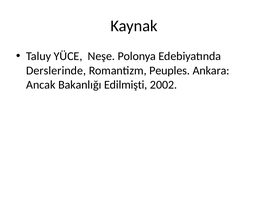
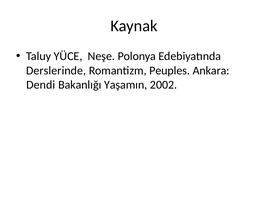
Ancak: Ancak -> Dendi (41, 85)
Edilmişti: Edilmişti -> Yaşamın (126, 85)
